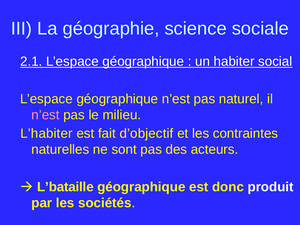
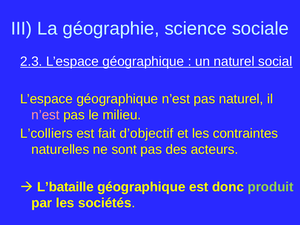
2.1: 2.1 -> 2.3 (31, 62)
un habiter: habiter -> naturel (234, 62)
L’habiter: L’habiter -> L’colliers (46, 134)
produit colour: white -> light green (271, 187)
